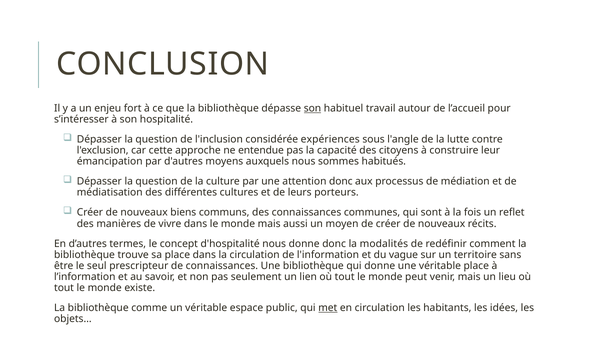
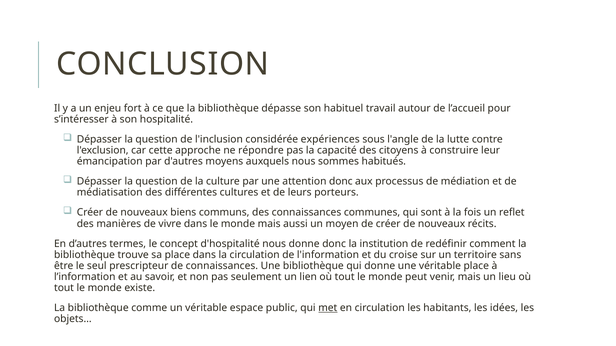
son underline: present -> none (312, 108)
entendue: entendue -> répondre (261, 151)
modalités: modalités -> institution (384, 244)
vague: vague -> croise (403, 255)
